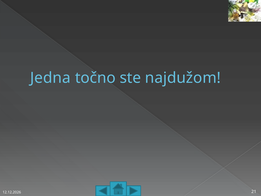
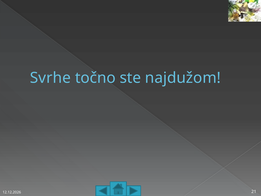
Jedna: Jedna -> Svrhe (50, 78)
